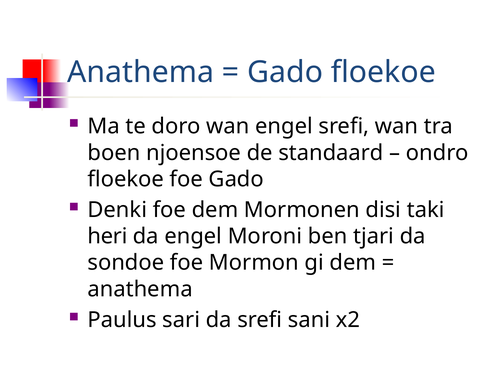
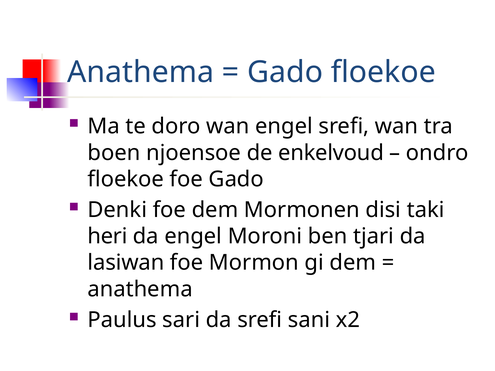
standaard: standaard -> enkelvoud (331, 153)
sondoe: sondoe -> lasiwan (126, 263)
